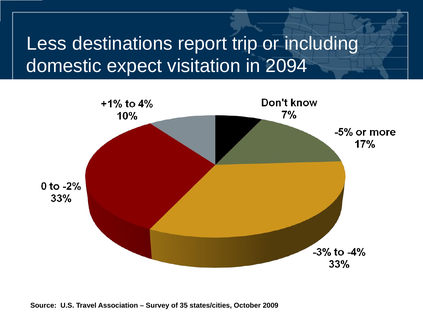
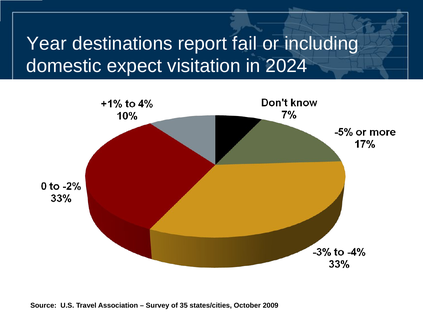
Less: Less -> Year (47, 44)
trip: trip -> fail (245, 44)
2094: 2094 -> 2024 (286, 66)
